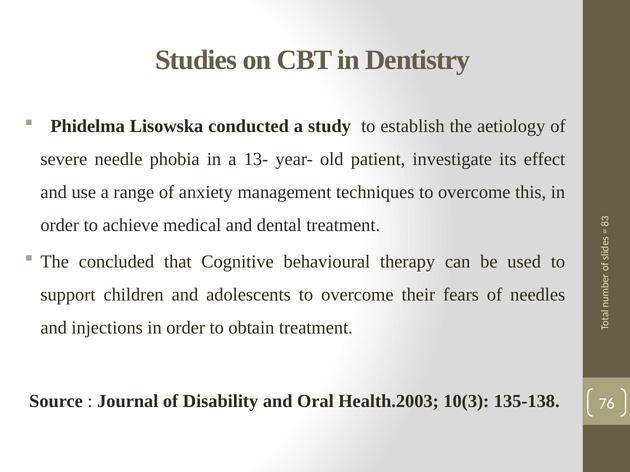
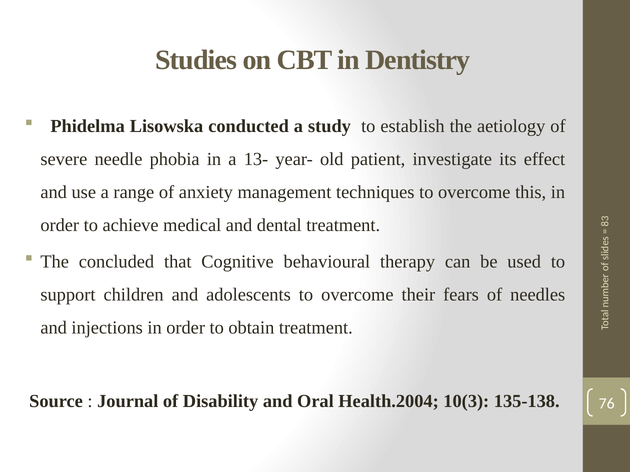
Health.2003: Health.2003 -> Health.2004 (389, 402)
